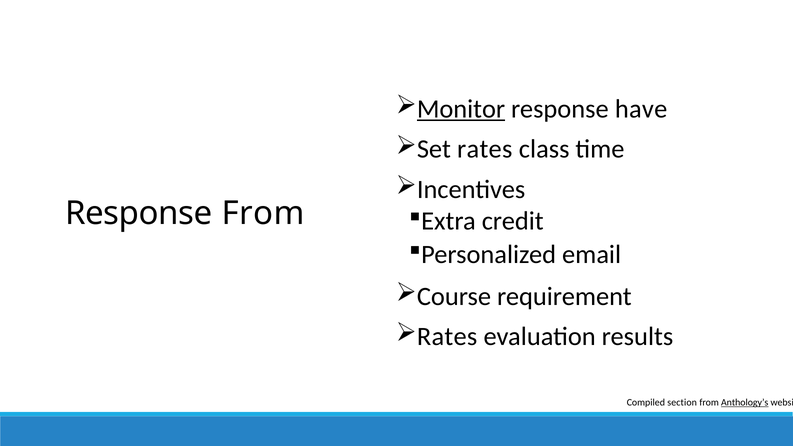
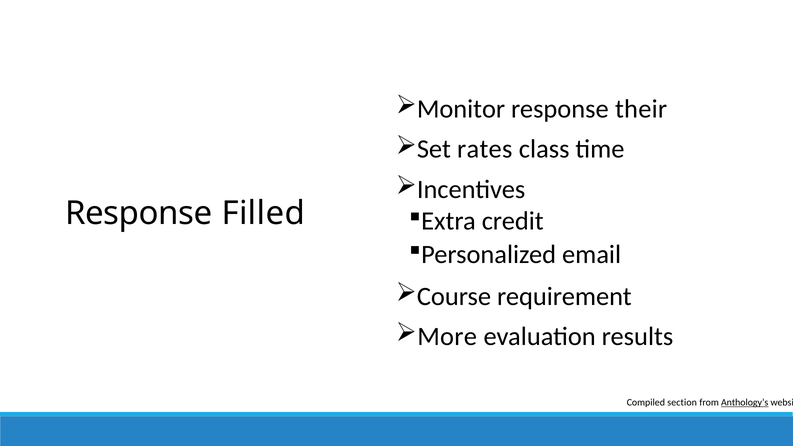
Monitor underline: present -> none (461, 109)
have: have -> their (641, 109)
Response From: From -> Filled (263, 213)
Rates: Rates -> More (447, 337)
